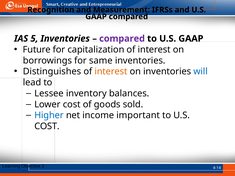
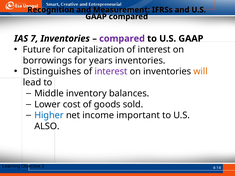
5: 5 -> 7 (34, 39)
same: same -> years (101, 61)
interest colour: orange -> purple (111, 72)
will colour: blue -> orange (201, 72)
Lessee: Lessee -> Middle (49, 93)
COST: COST -> ALSO (47, 126)
